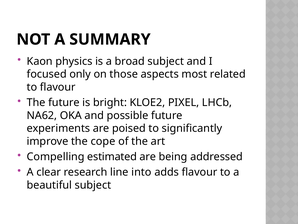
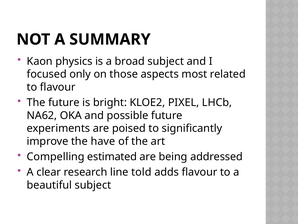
cope: cope -> have (103, 141)
into: into -> told (141, 172)
